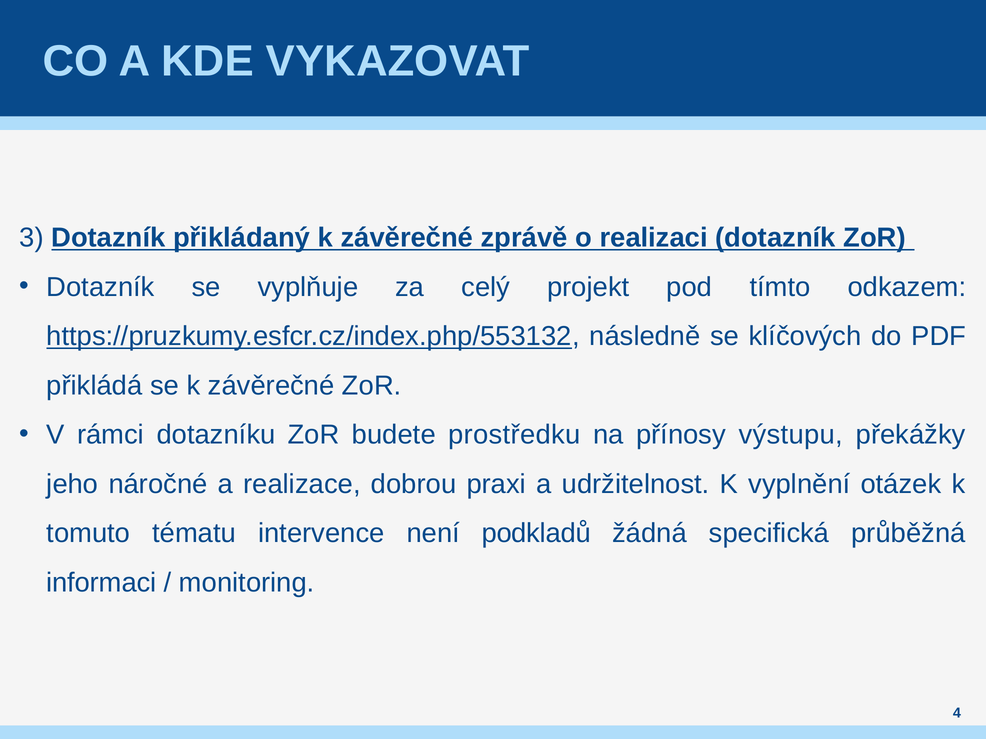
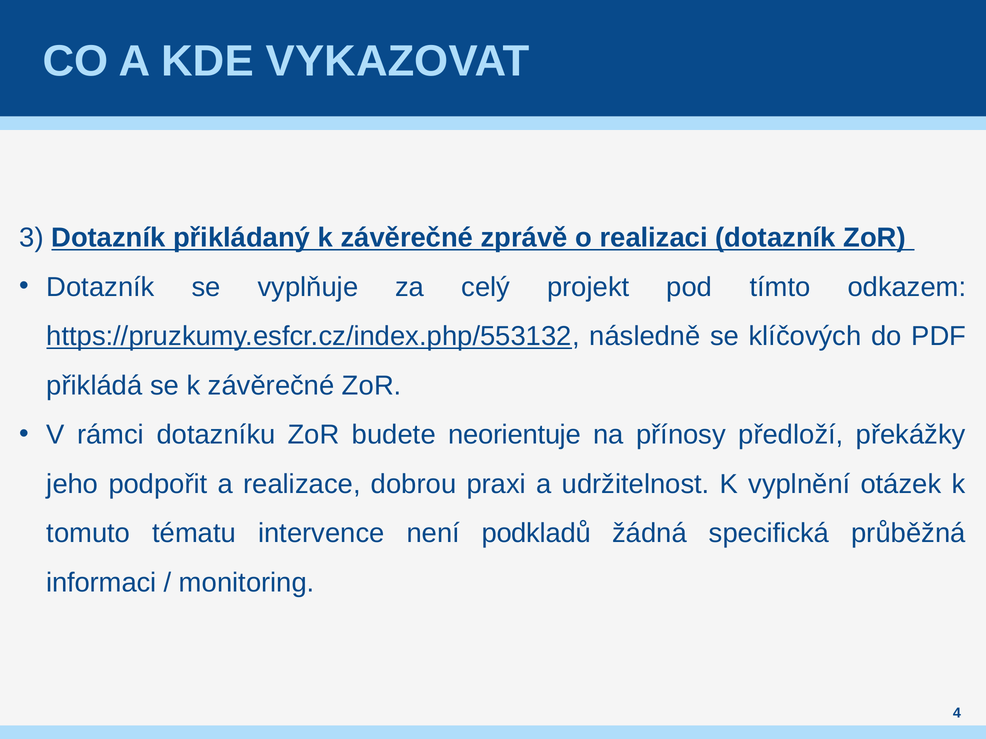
prostředku: prostředku -> neorientuje (515, 435)
výstupu: výstupu -> předloží (791, 435)
náročné: náročné -> podpořit (158, 484)
